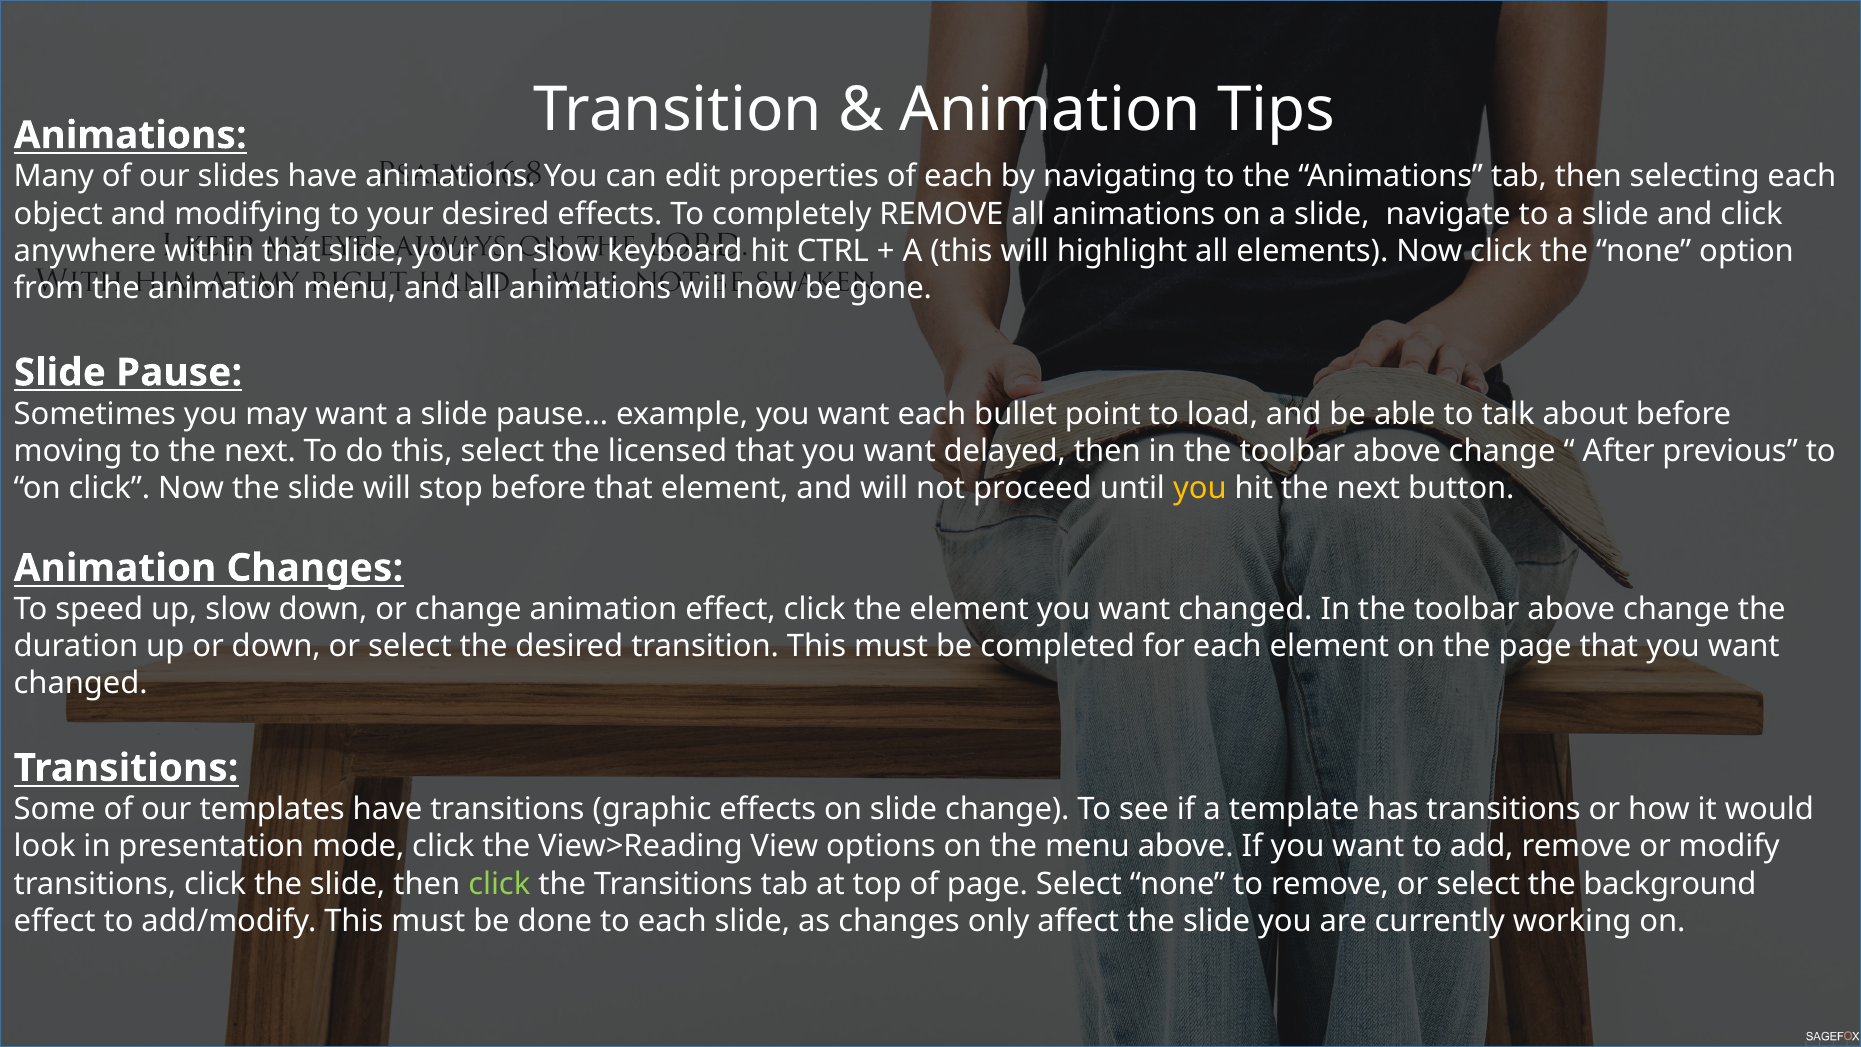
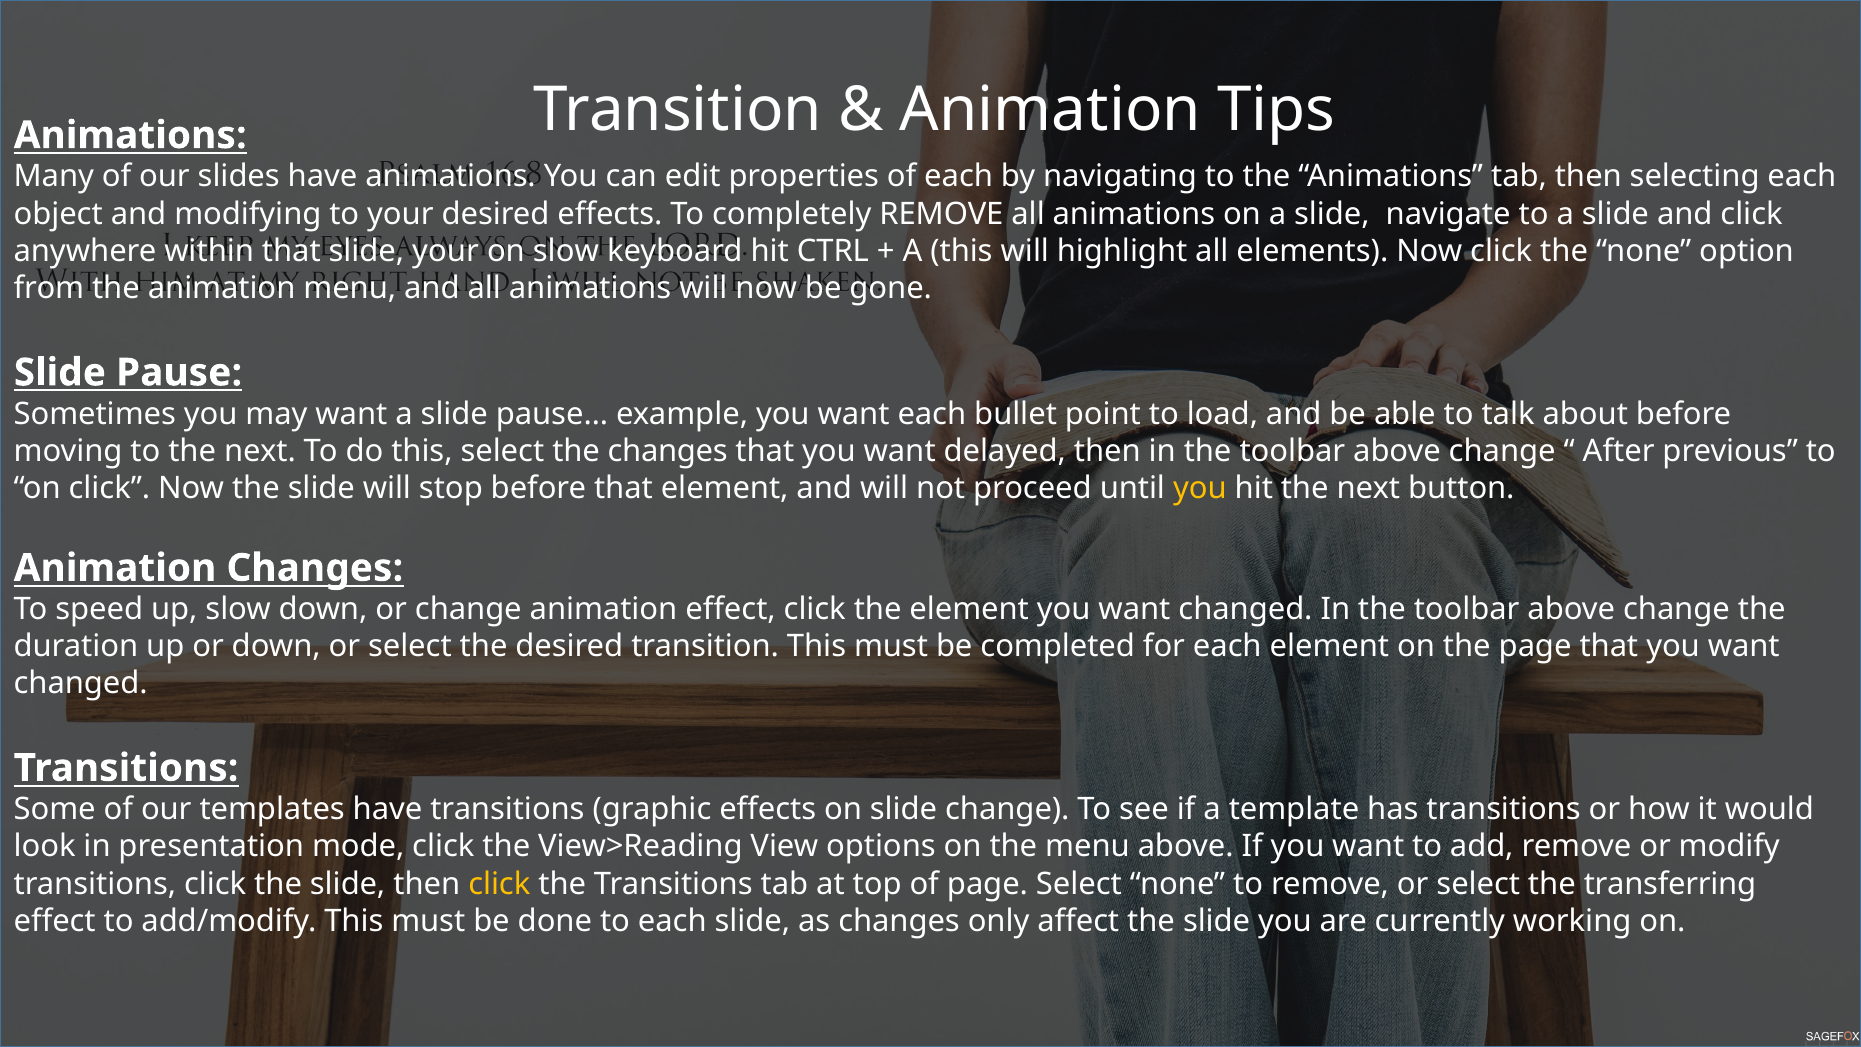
the licensed: licensed -> changes (668, 451)
click colour: light green -> yellow (499, 884)
background: background -> transferring (1670, 884)
